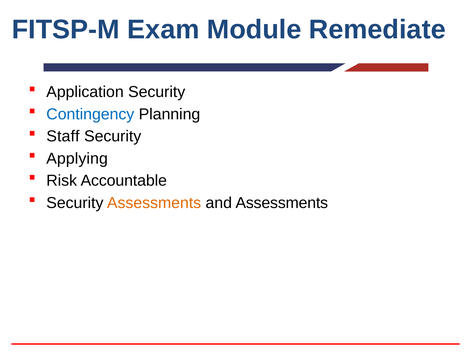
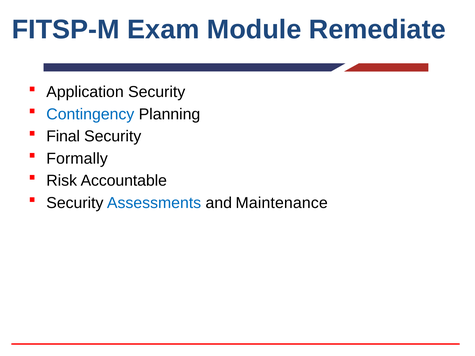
Staff: Staff -> Final (63, 136)
Applying: Applying -> Formally (77, 159)
Assessments colour: orange -> blue (154, 203)
and Assessments: Assessments -> Maintenance (282, 203)
